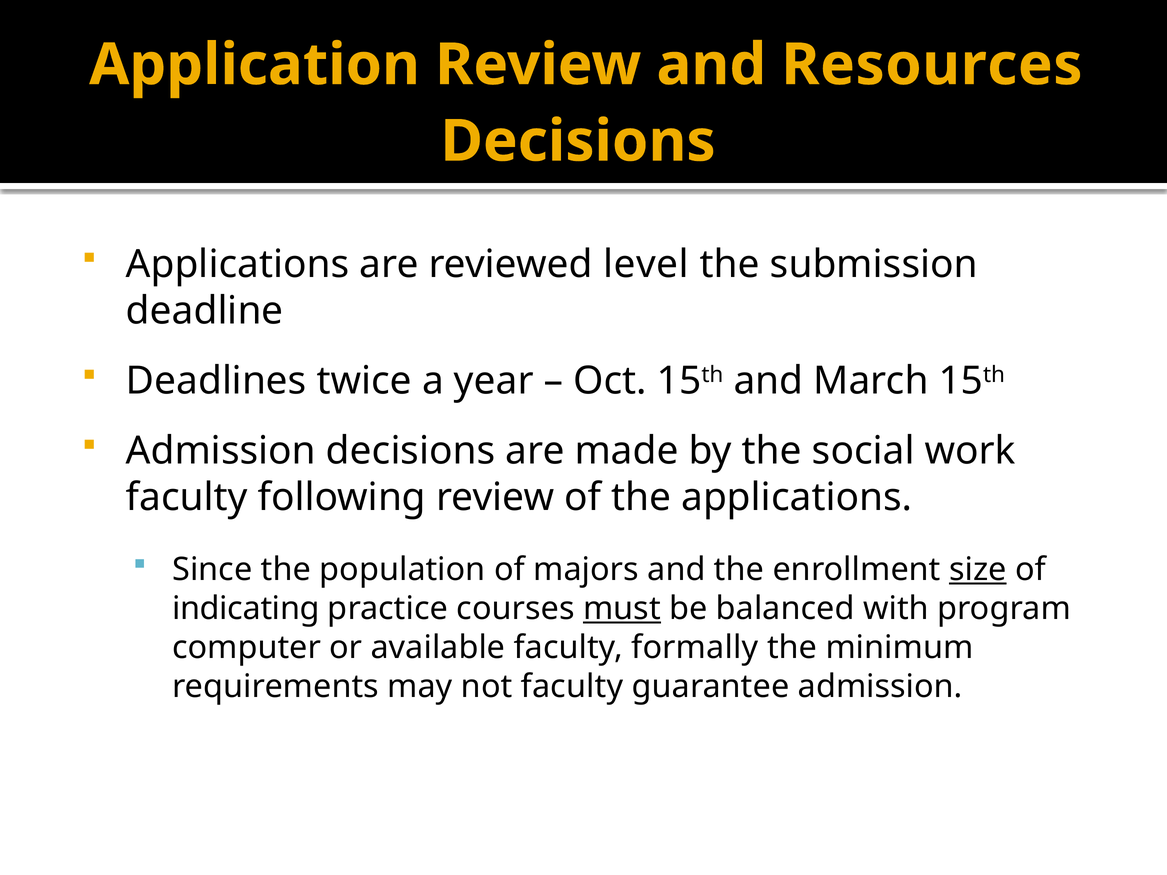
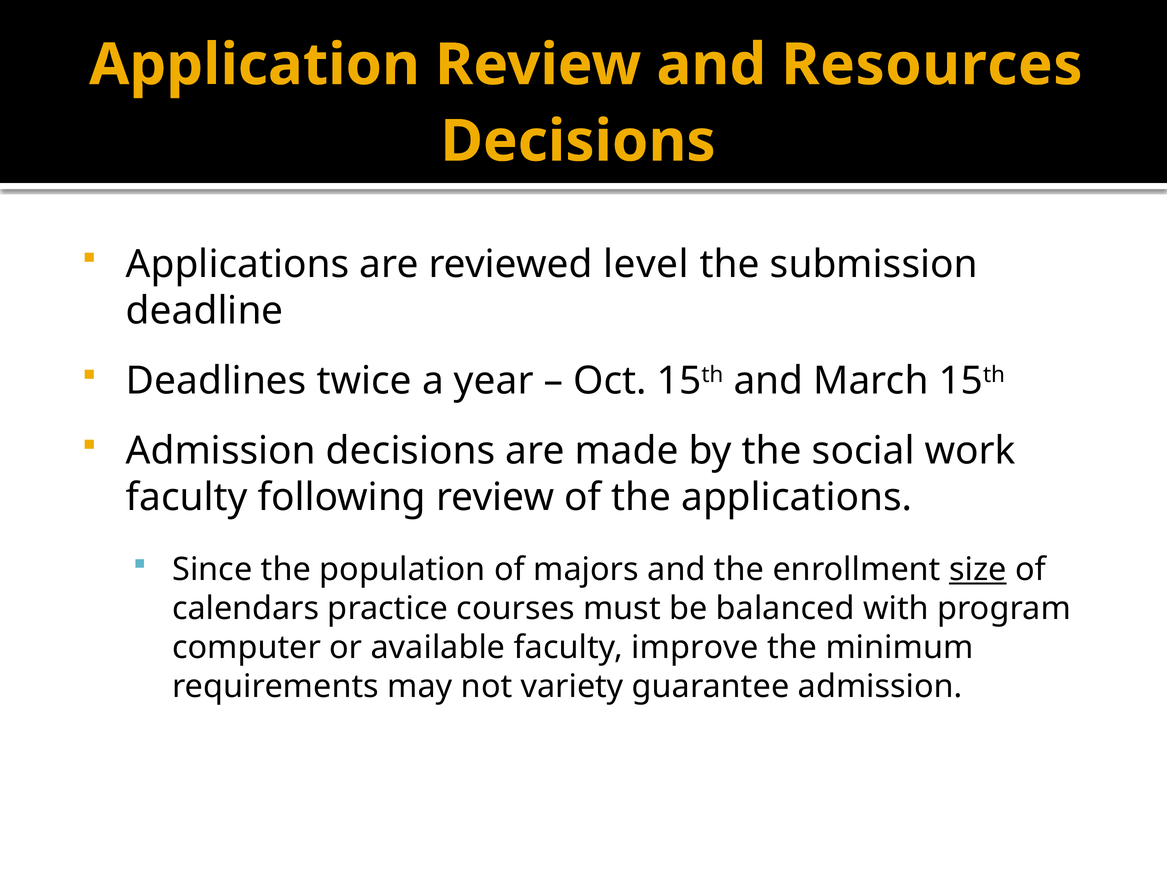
indicating: indicating -> calendars (246, 609)
must underline: present -> none (622, 609)
formally: formally -> improve (695, 648)
not faculty: faculty -> variety (572, 687)
